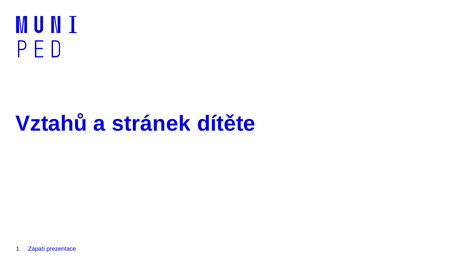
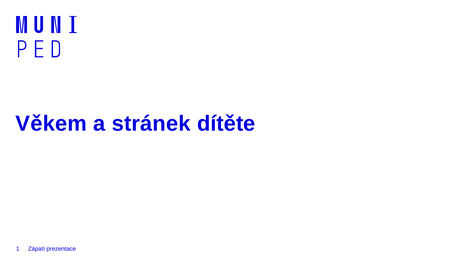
Vztahů: Vztahů -> Věkem (51, 123)
